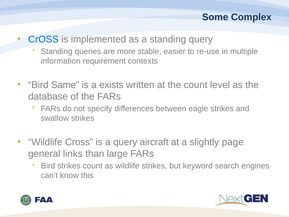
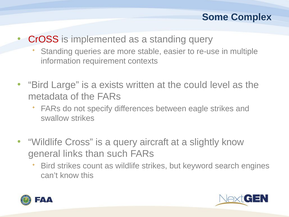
CrOSS colour: blue -> red (43, 39)
Same: Same -> Large (65, 85)
the count: count -> could (196, 85)
database: database -> metadata (48, 96)
slightly page: page -> know (233, 142)
large: large -> such (117, 154)
